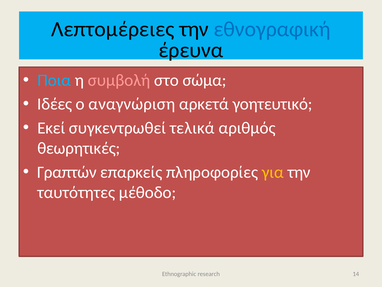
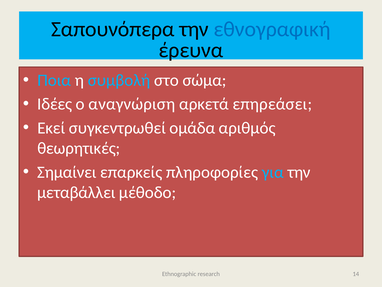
Λεπτομέρειες: Λεπτομέρειες -> Σαπουνόπερα (113, 29)
συμβολή colour: pink -> light blue (119, 80)
γοητευτικό: γοητευτικό -> επηρεάσει (272, 104)
τελικά: τελικά -> ομάδα (192, 128)
Γραπτών: Γραπτών -> Σημαίνει (67, 172)
για colour: yellow -> light blue (273, 172)
ταυτότητες: ταυτότητες -> μεταβάλλει (76, 192)
